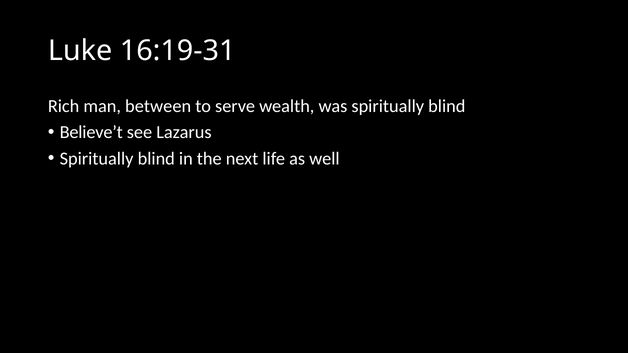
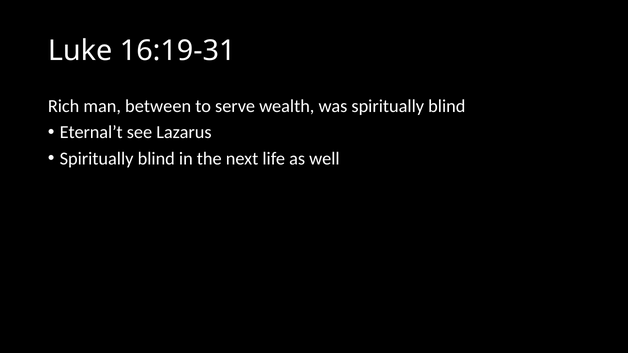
Believe’t: Believe’t -> Eternal’t (91, 132)
